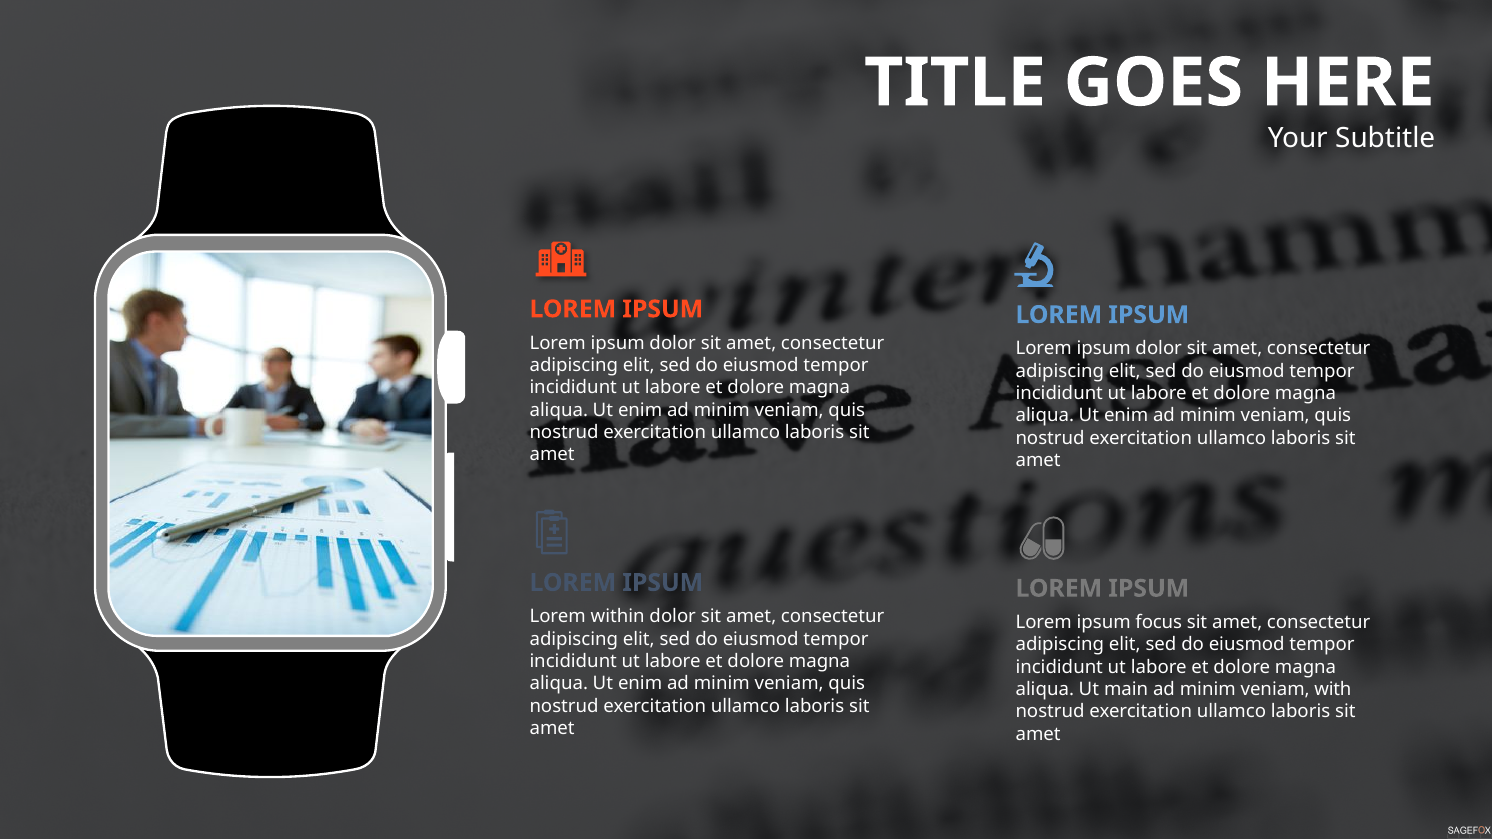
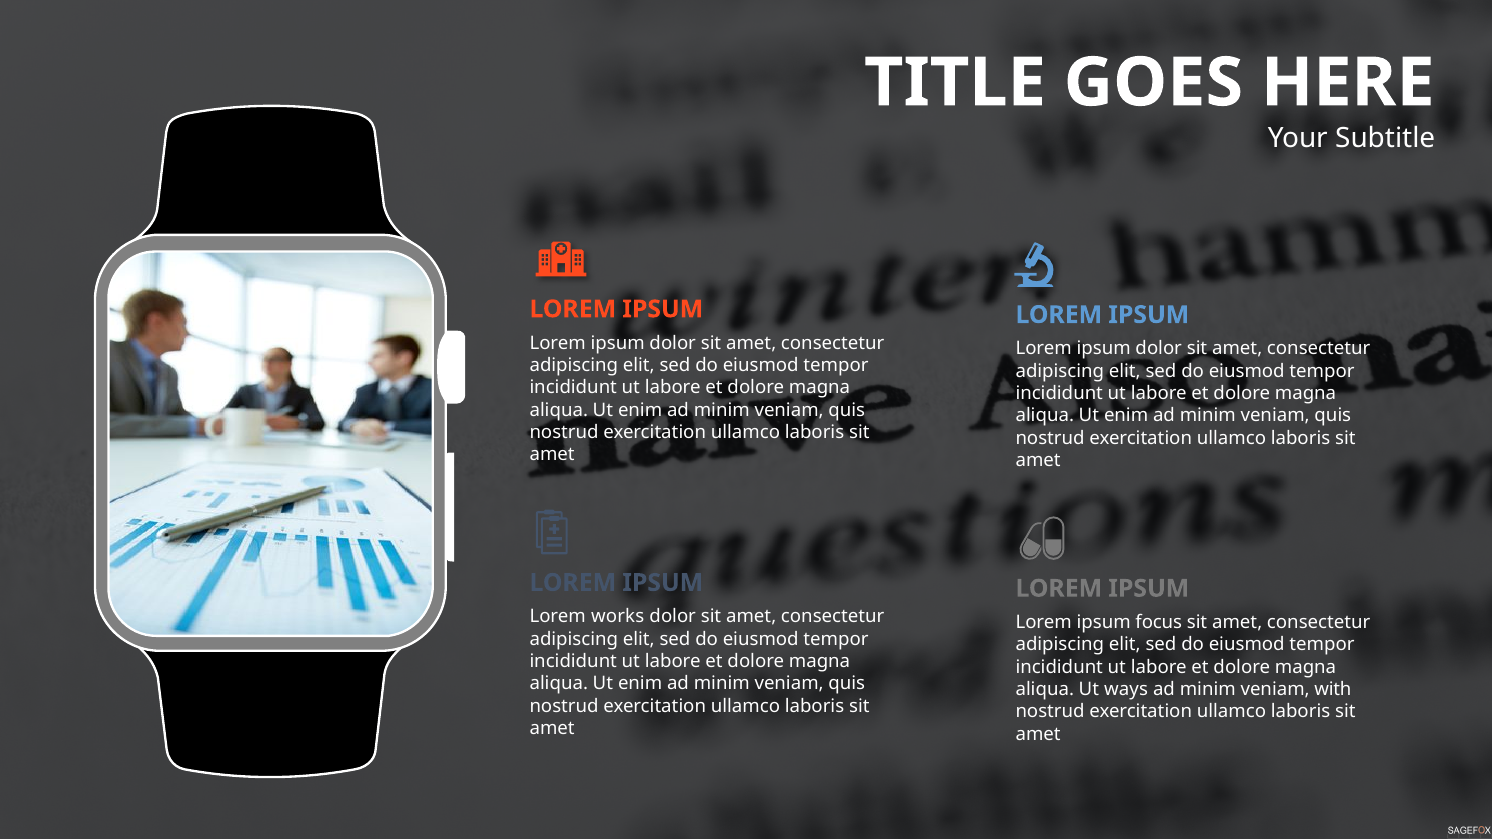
within: within -> works (618, 617)
main: main -> ways (1126, 690)
